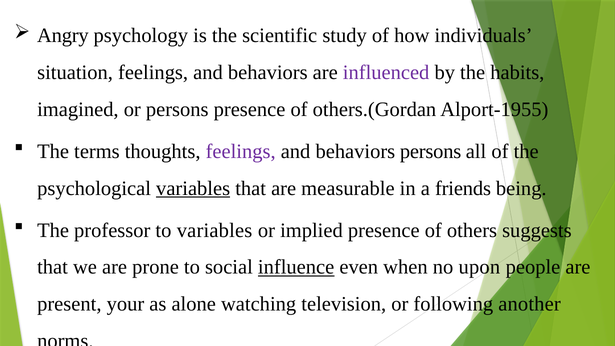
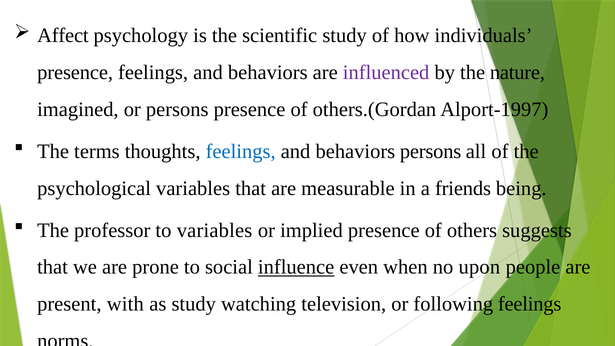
Angry: Angry -> Affect (63, 36)
situation: situation -> presence (75, 72)
habits: habits -> nature (517, 72)
Alport-1955: Alport-1955 -> Alport-1997 (494, 109)
feelings colour: purple -> blue (241, 151)
variables underline: present -> none (193, 188)
your: your -> with (125, 304)
as alone: alone -> study (194, 304)
following another: another -> feelings (530, 304)
